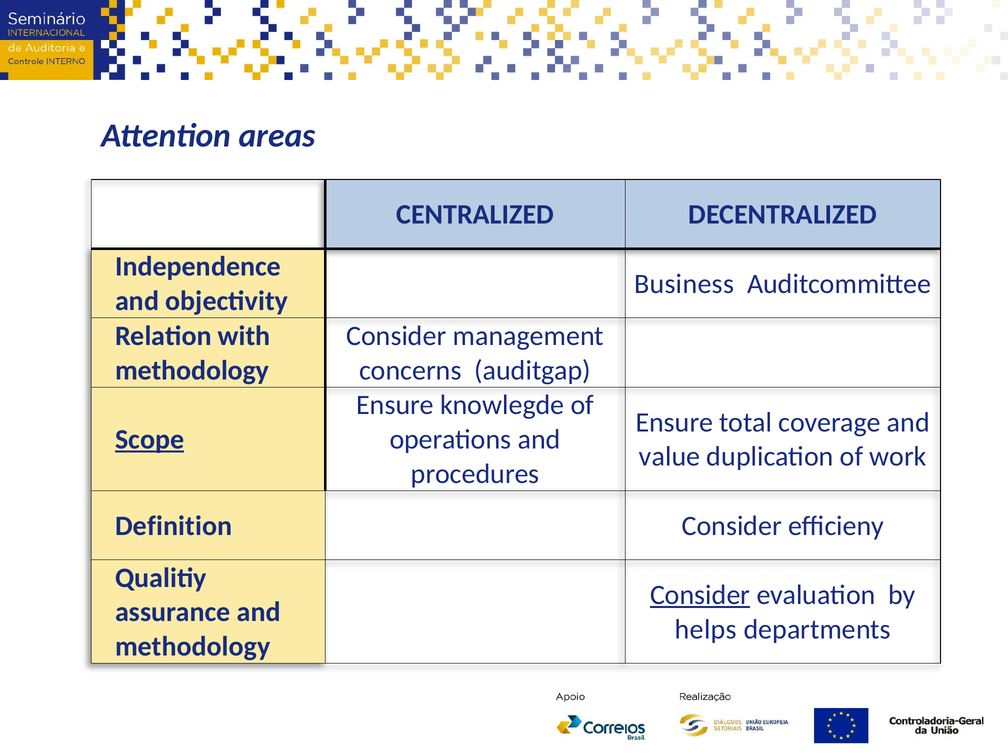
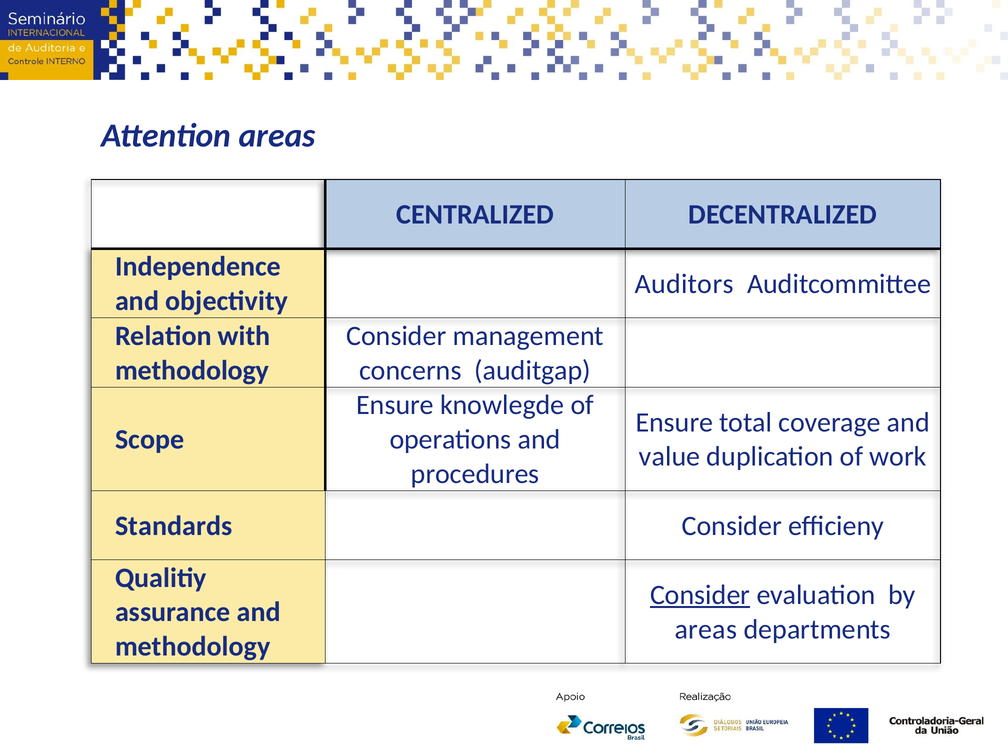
Business: Business -> Auditors (684, 284)
Scope underline: present -> none (150, 440)
Definition: Definition -> Standards (174, 526)
helps: helps -> areas (706, 629)
